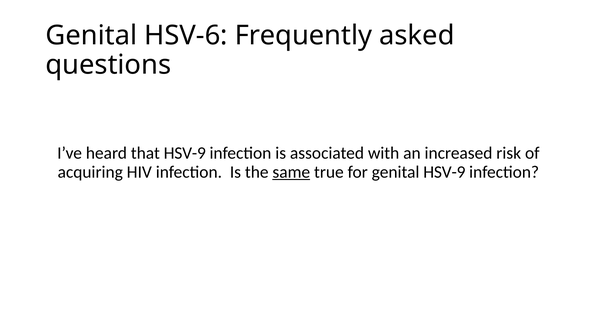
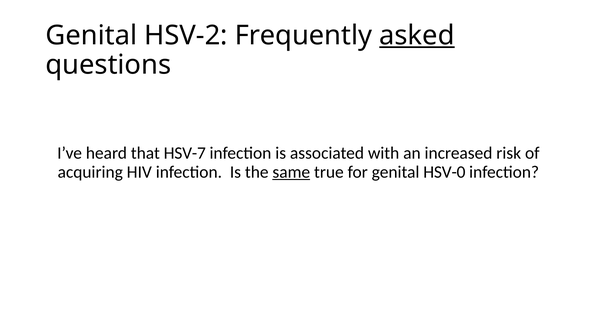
HSV-6: HSV-6 -> HSV-2 (186, 35)
asked underline: none -> present (417, 35)
that HSV-9: HSV-9 -> HSV-7 (185, 153)
genital HSV-9: HSV-9 -> HSV-0 (444, 172)
